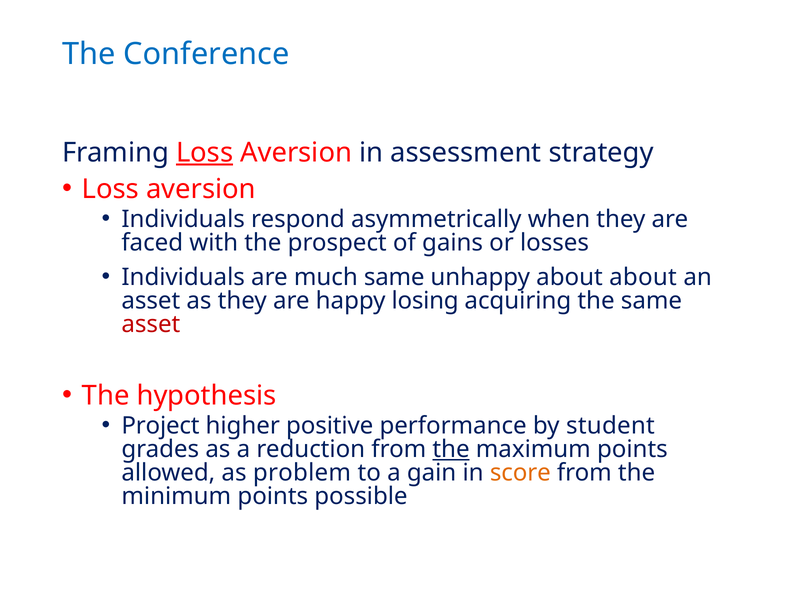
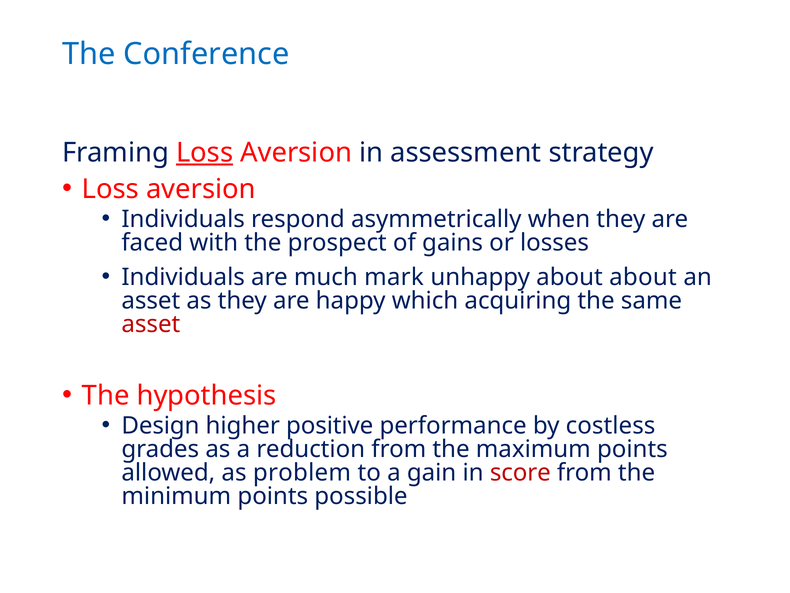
much same: same -> mark (394, 277)
losing: losing -> which (425, 300)
Project: Project -> Design (160, 426)
student: student -> costless (611, 426)
the underline: present -> none (451, 449)
score colour: orange -> red (520, 472)
